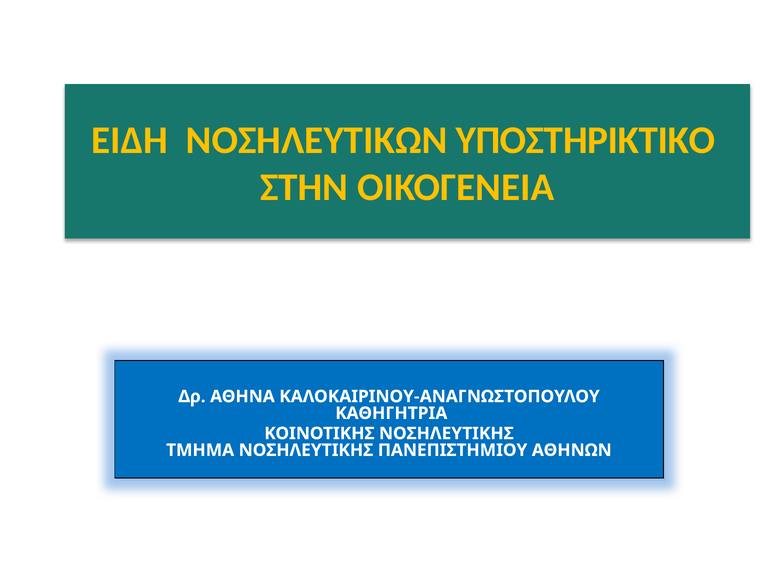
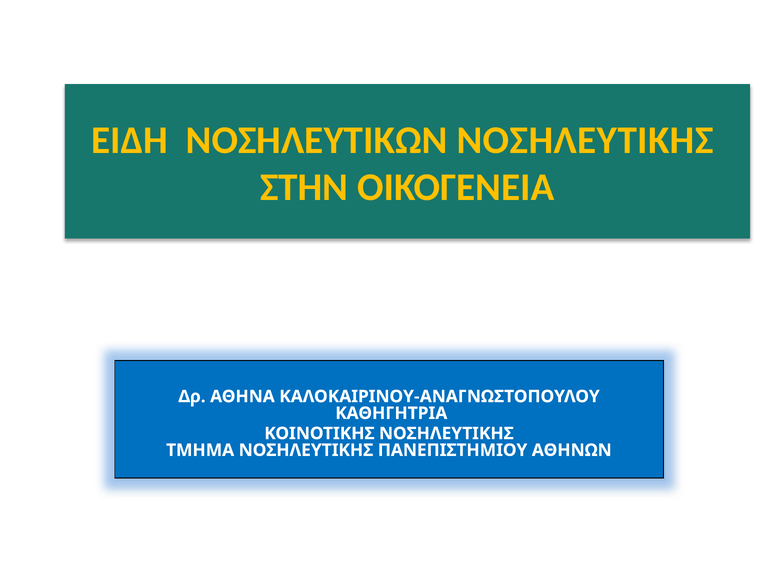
ΝΟΣΗΛΕΥΤΙΚΩΝ ΥΠΟΣΤΗΡΙΚΤΙΚΟ: ΥΠΟΣΤΗΡΙΚΤΙΚΟ -> ΝΟΣΗΛΕΥΤΙΚΗΣ (585, 140)
